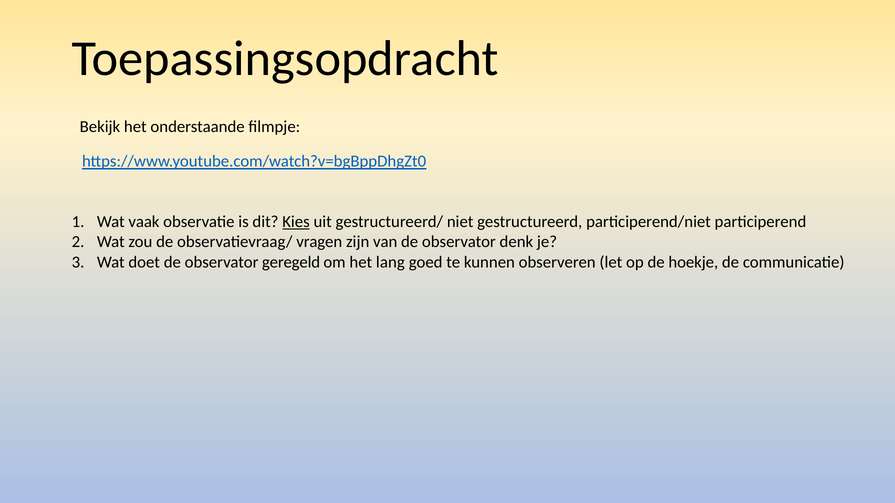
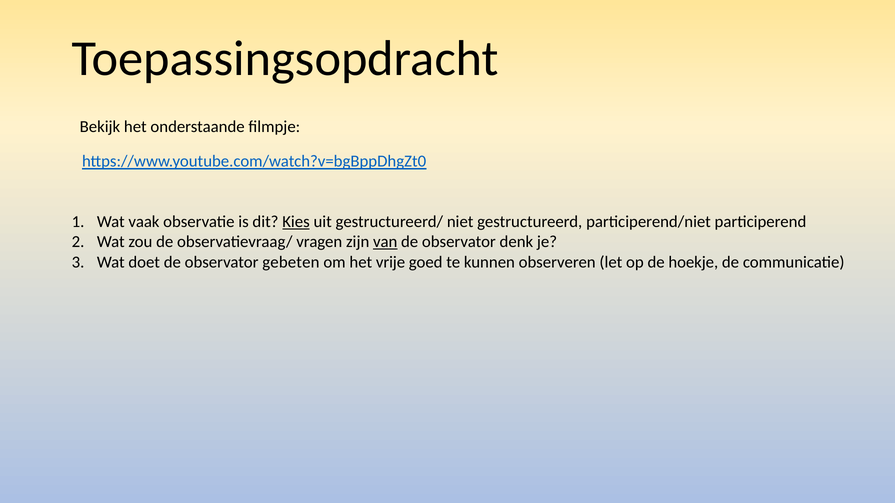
van underline: none -> present (385, 242)
geregeld: geregeld -> gebeten (291, 262)
lang: lang -> vrije (391, 262)
